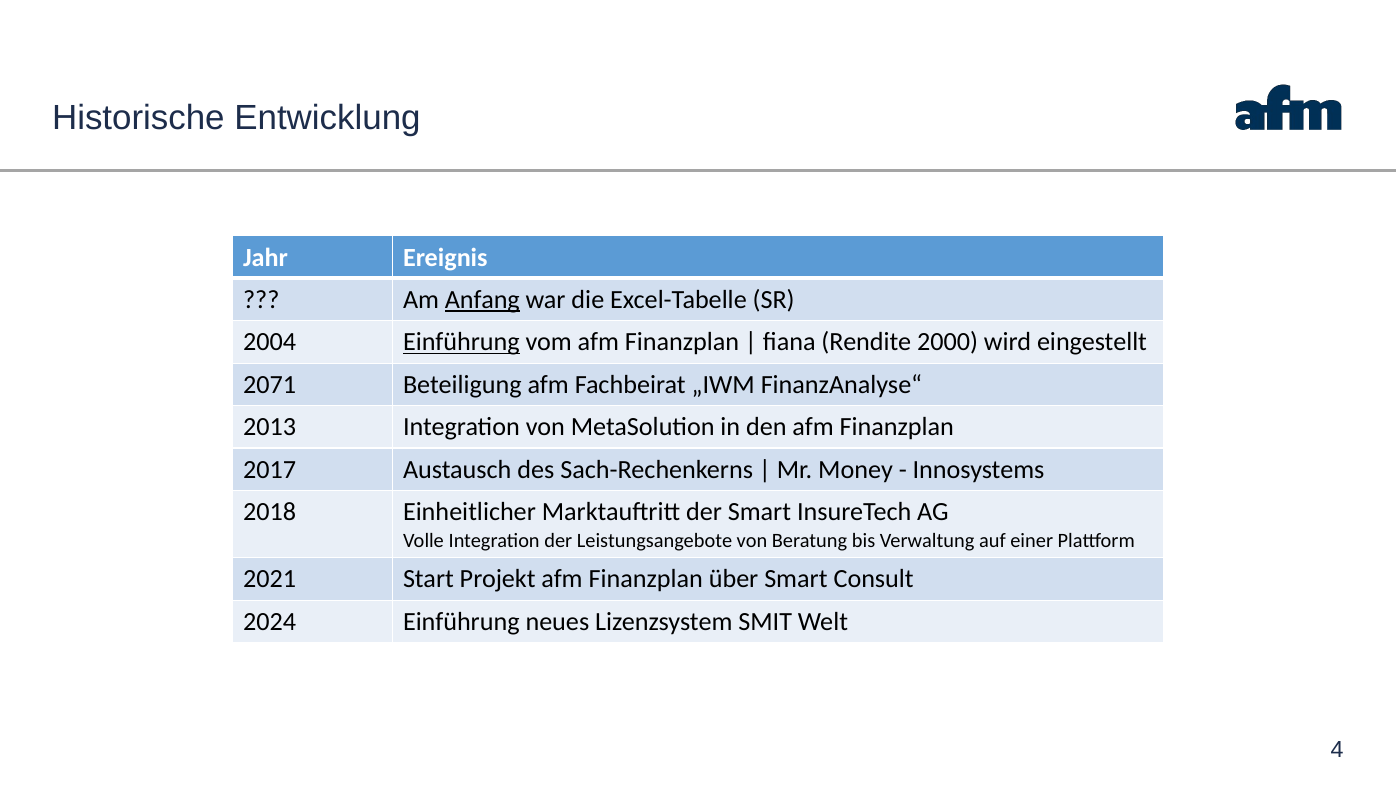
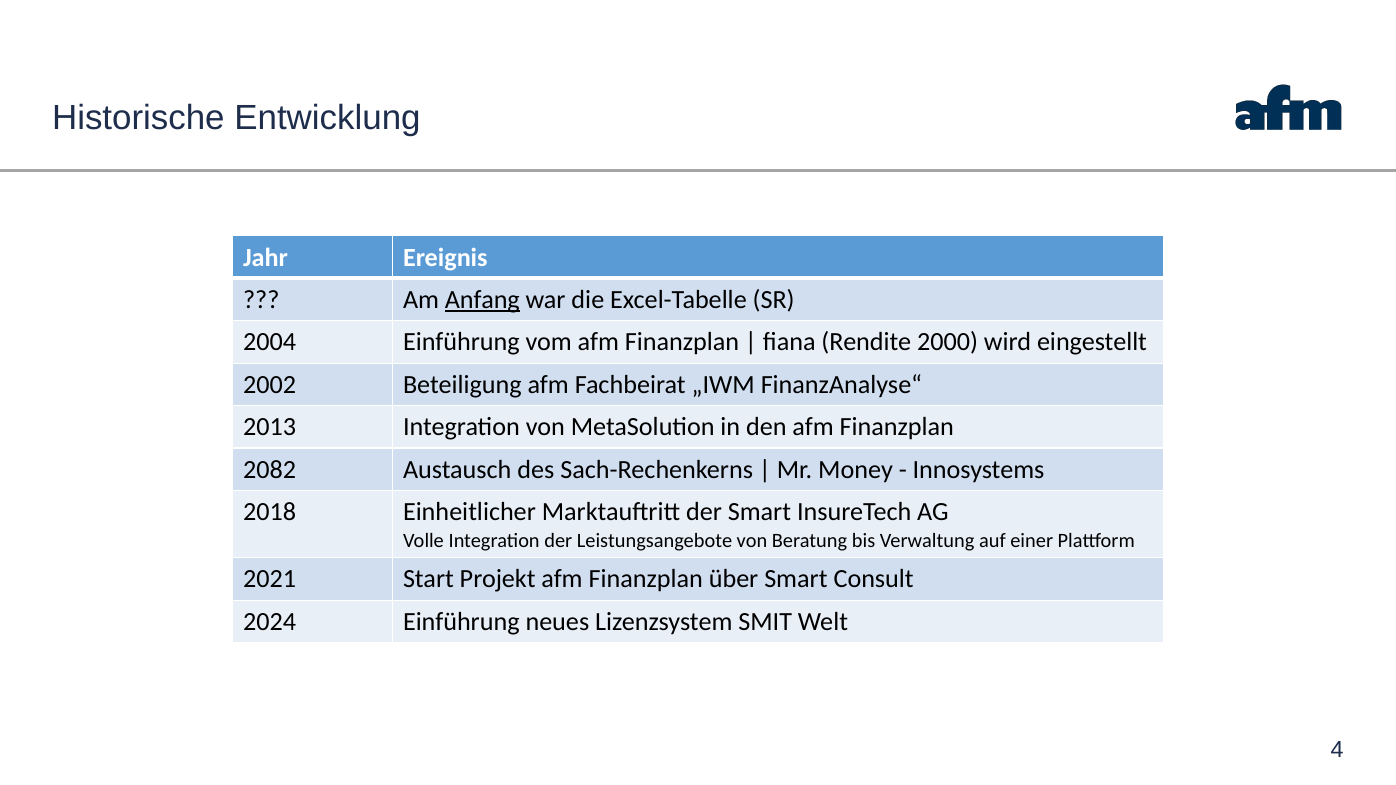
Einführung underline: present -> none (461, 342)
2071: 2071 -> 2002 (270, 385)
2017: 2017 -> 2082 (270, 470)
